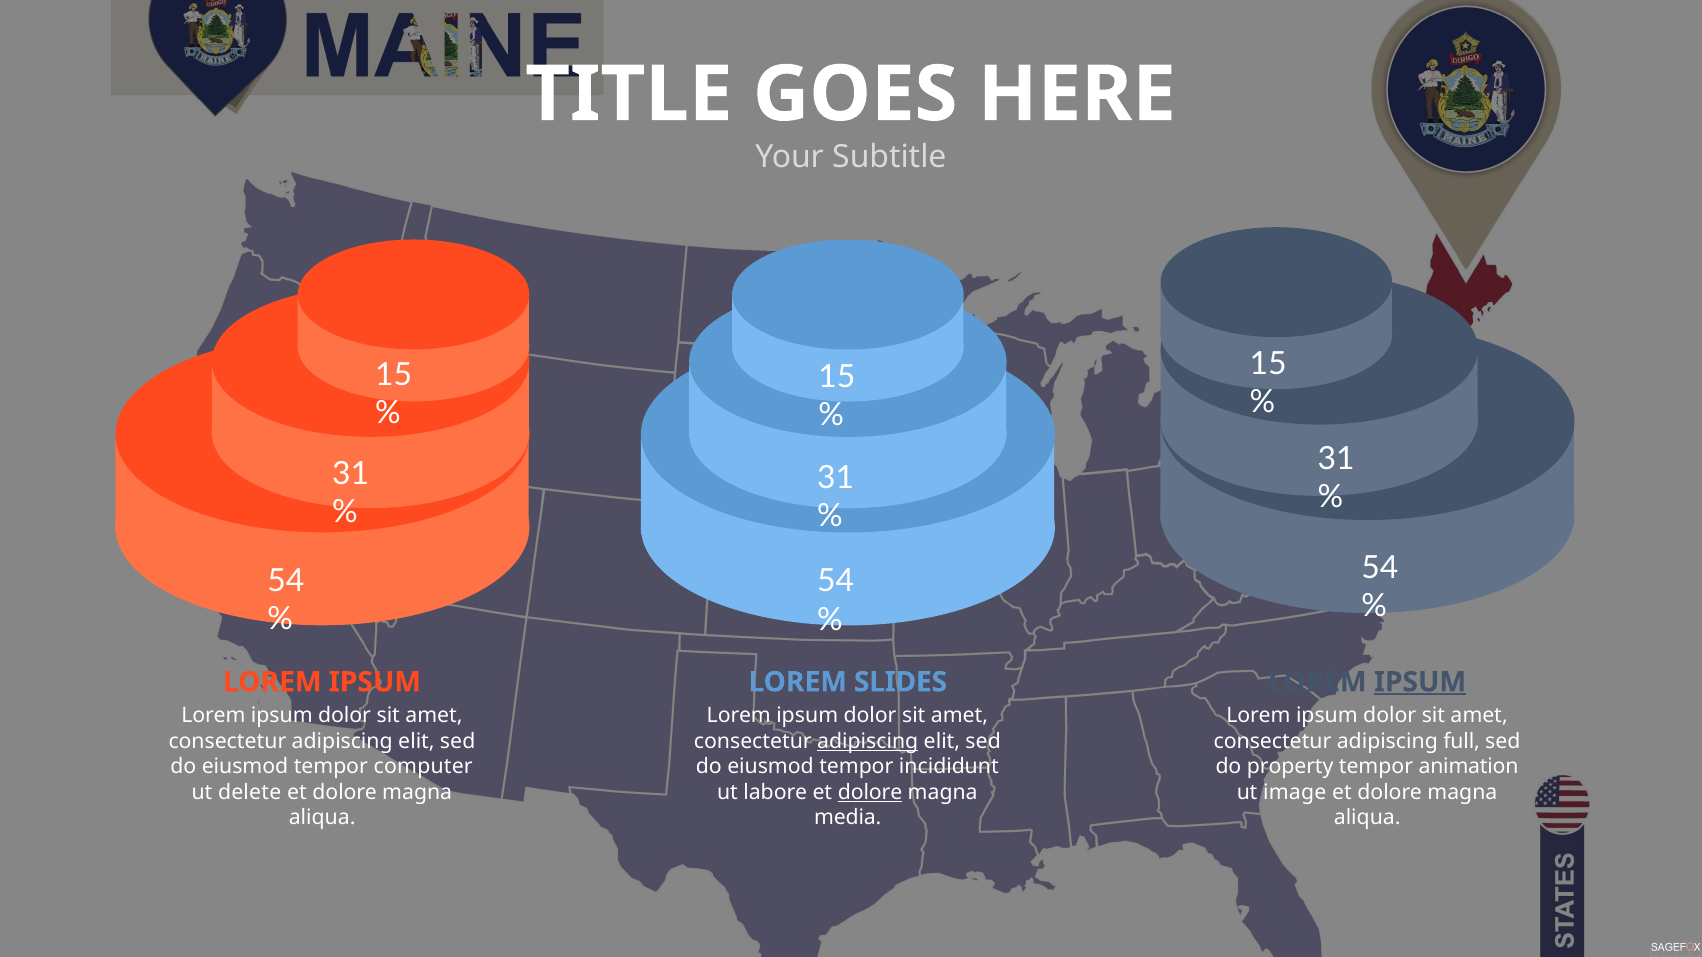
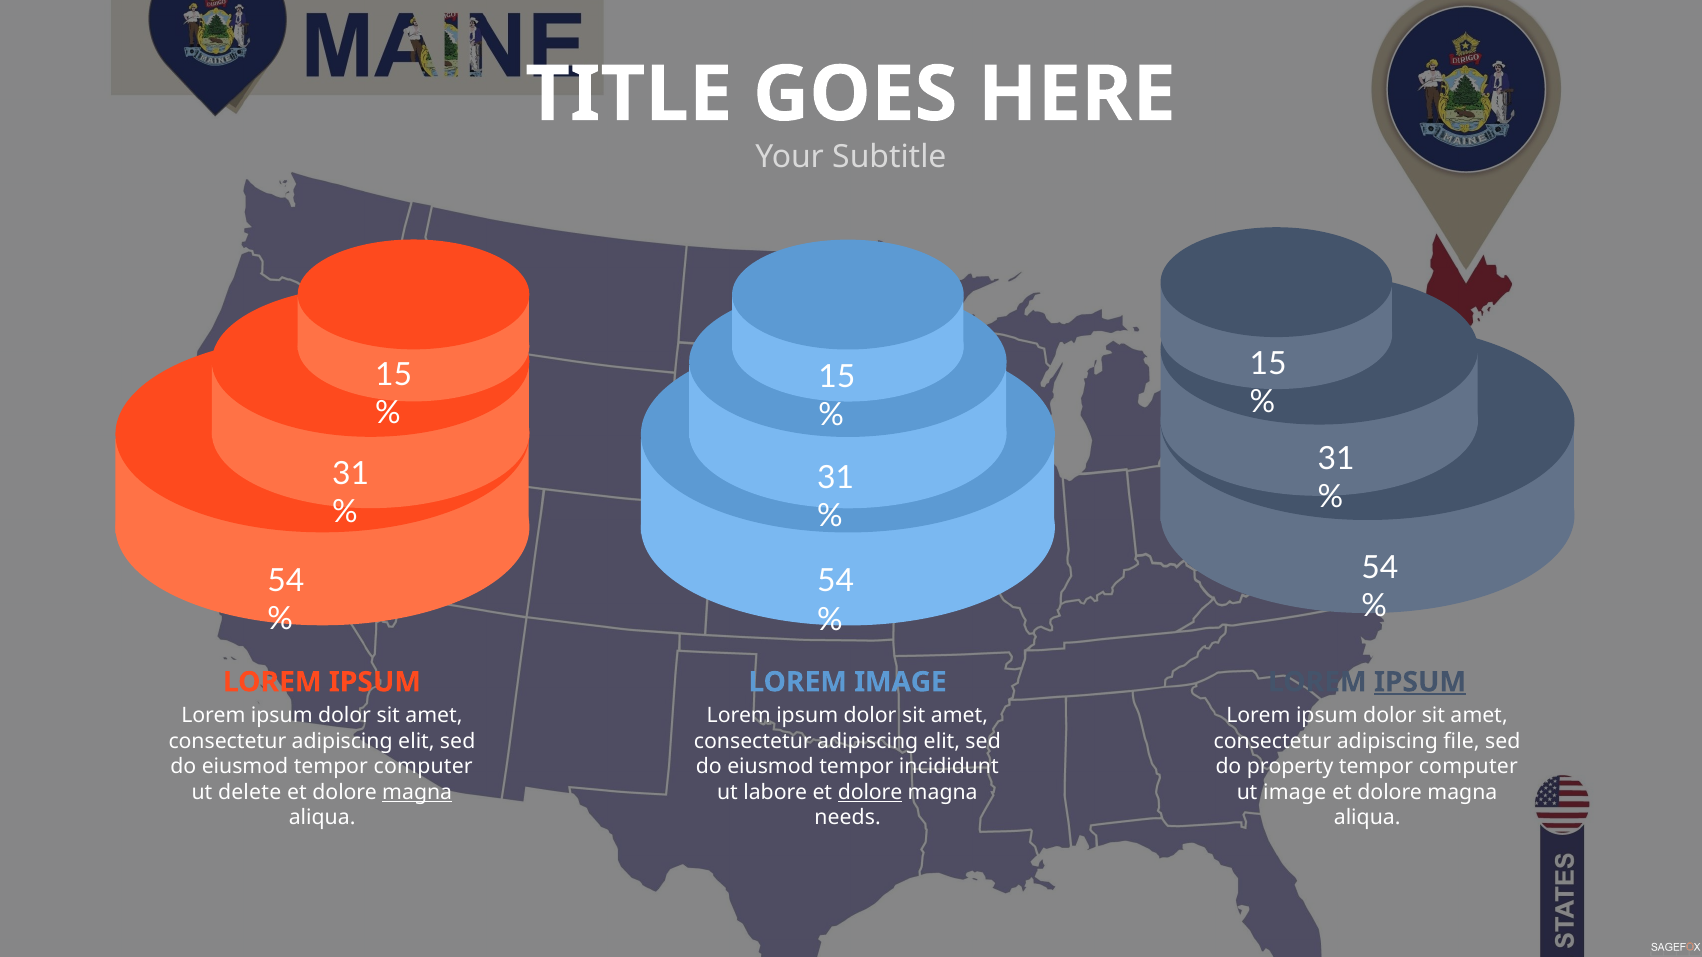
LOREM SLIDES: SLIDES -> IMAGE (900, 682)
adipiscing underline: present -> none (868, 741)
full: full -> file (1461, 741)
animation: animation -> computer (1468, 767)
magna underline: none -> present (417, 792)
media: media -> needs (848, 818)
